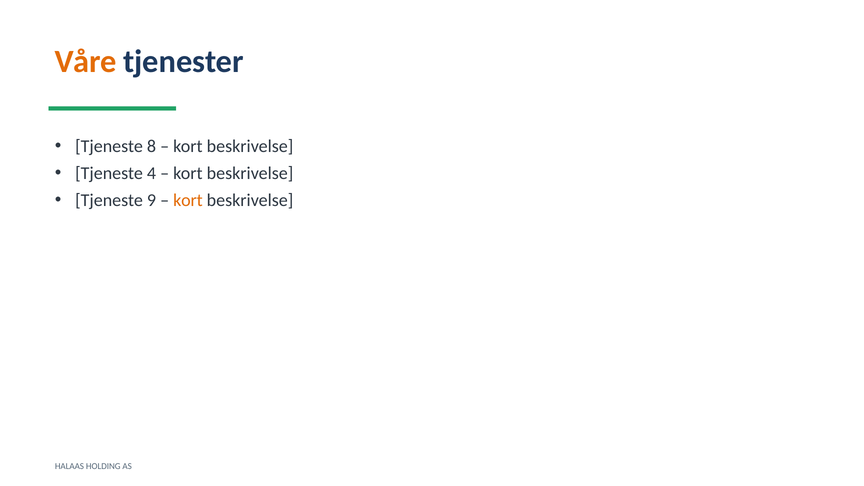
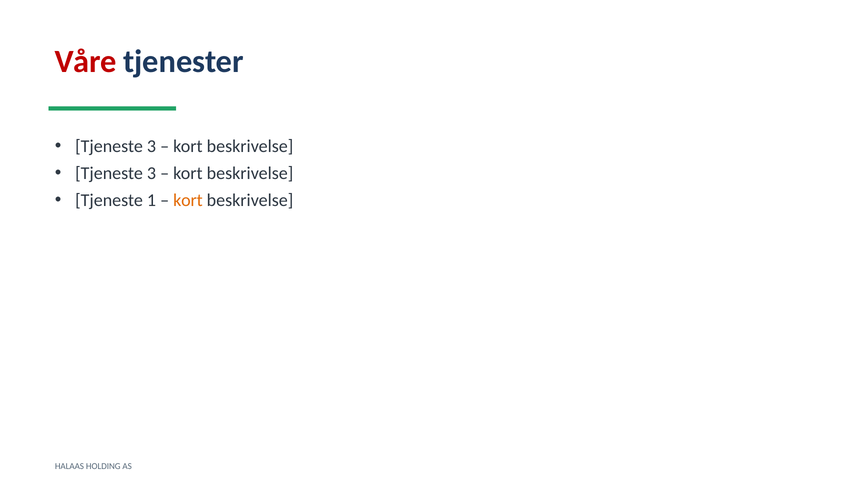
Våre colour: orange -> red (86, 62)
8: 8 -> 3 (151, 146)
4: 4 -> 3 (151, 173)
9: 9 -> 1 (151, 200)
